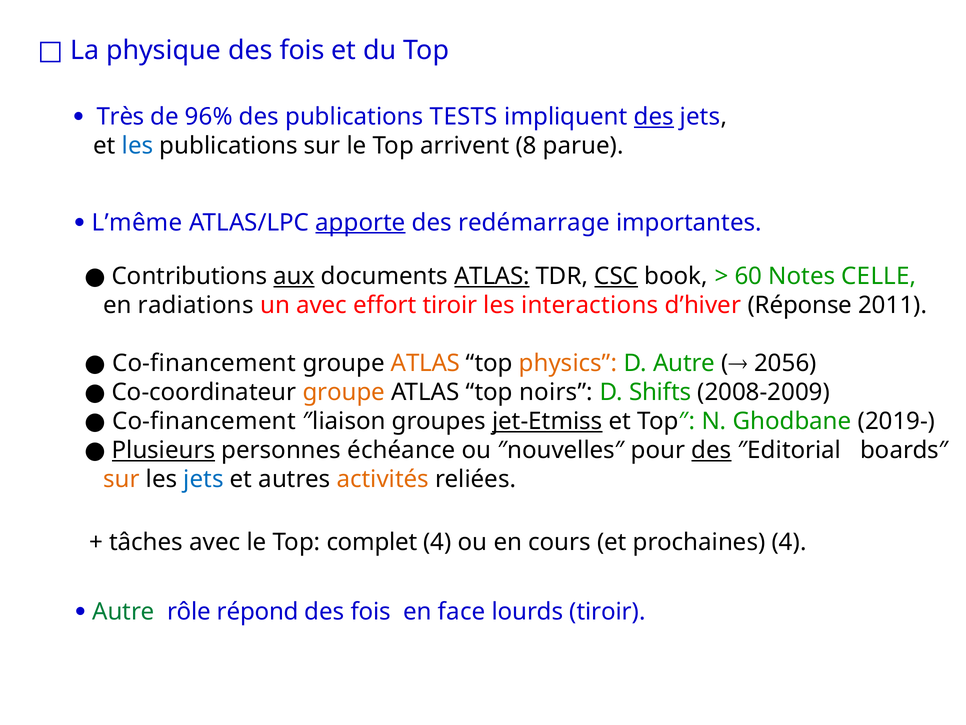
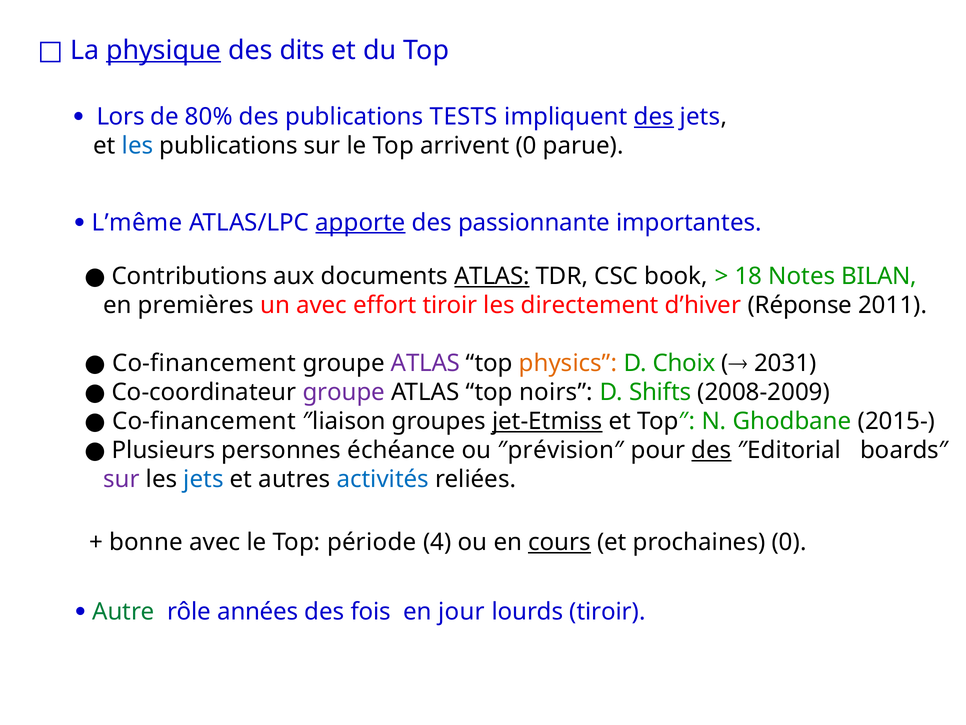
physique underline: none -> present (164, 50)
fois: fois -> dits (302, 50)
Très: Très -> Lors (121, 117)
96%: 96% -> 80% (209, 117)
arrivent 8: 8 -> 0 (526, 146)
redémarrage: redémarrage -> passionnante (534, 222)
aux underline: present -> none (294, 276)
CSC underline: present -> none (616, 276)
60: 60 -> 18 (748, 276)
CELLE: CELLE -> BILAN (879, 276)
radiations: radiations -> premières (196, 305)
interactions: interactions -> directement (590, 305)
ATLAS colour: orange -> purple (426, 363)
D Autre: Autre -> Choix (684, 363)
2056: 2056 -> 2031 (785, 363)
groupe colour: orange -> purple (344, 392)
2019-: 2019- -> 2015- (897, 421)
Plusieurs underline: present -> none (163, 450)
″nouvelles″: ″nouvelles″ -> ″prévision″ (561, 450)
sur colour: orange -> purple (121, 479)
activités colour: orange -> blue (383, 479)
tâches: tâches -> bonne (146, 542)
complet: complet -> période (372, 542)
cours underline: none -> present (560, 542)
prochaines 4: 4 -> 0 (789, 542)
répond: répond -> années (258, 611)
face: face -> jour (462, 611)
